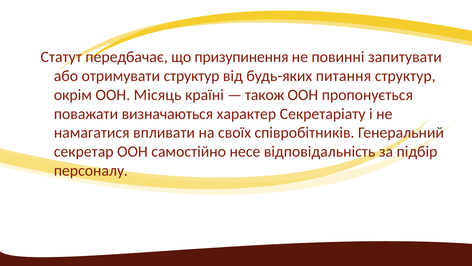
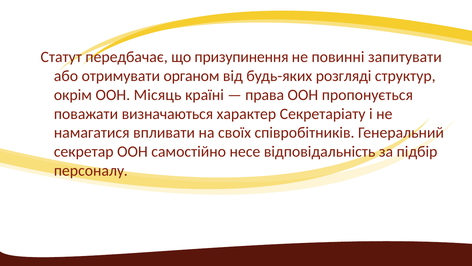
отримувати структур: структур -> органом (192, 76)
питання: питання -> розгляді (344, 76)
також: також -> права (265, 95)
